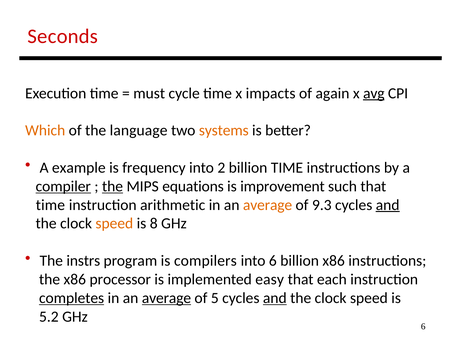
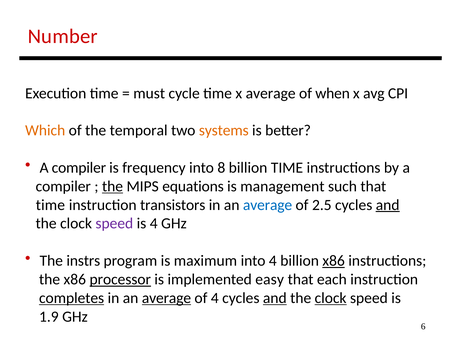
Seconds: Seconds -> Number (63, 36)
x impacts: impacts -> average (271, 93)
again: again -> when (333, 93)
avg underline: present -> none (374, 93)
language: language -> temporal (139, 130)
example: example -> compiler (79, 168)
2: 2 -> 8 (221, 168)
compiler underline: present -> none (63, 186)
improvement: improvement -> management (282, 186)
arithmetic: arithmetic -> transistors (173, 205)
average colour: orange -> blue (268, 205)
9.3: 9.3 -> 2.5 (322, 205)
speed colour: orange -> purple (114, 223)
is 8: 8 -> 4 (154, 223)
compilers: compilers -> maximum (205, 261)
into 6: 6 -> 4 (273, 261)
x86 underline: none -> present (334, 261)
processor underline: none -> present (120, 279)
of 5: 5 -> 4 (215, 298)
clock underline: none -> present (331, 298)
5.2: 5.2 -> 1.9 (49, 316)
